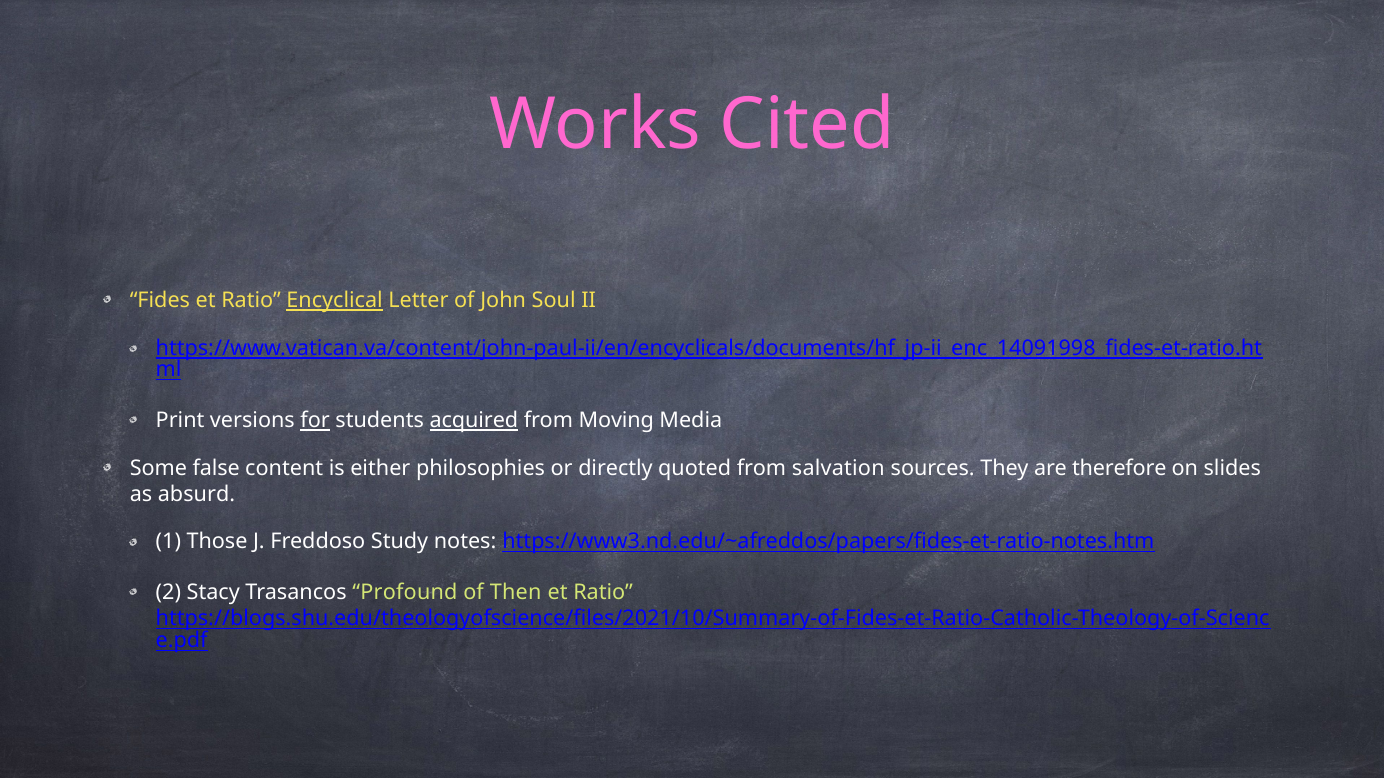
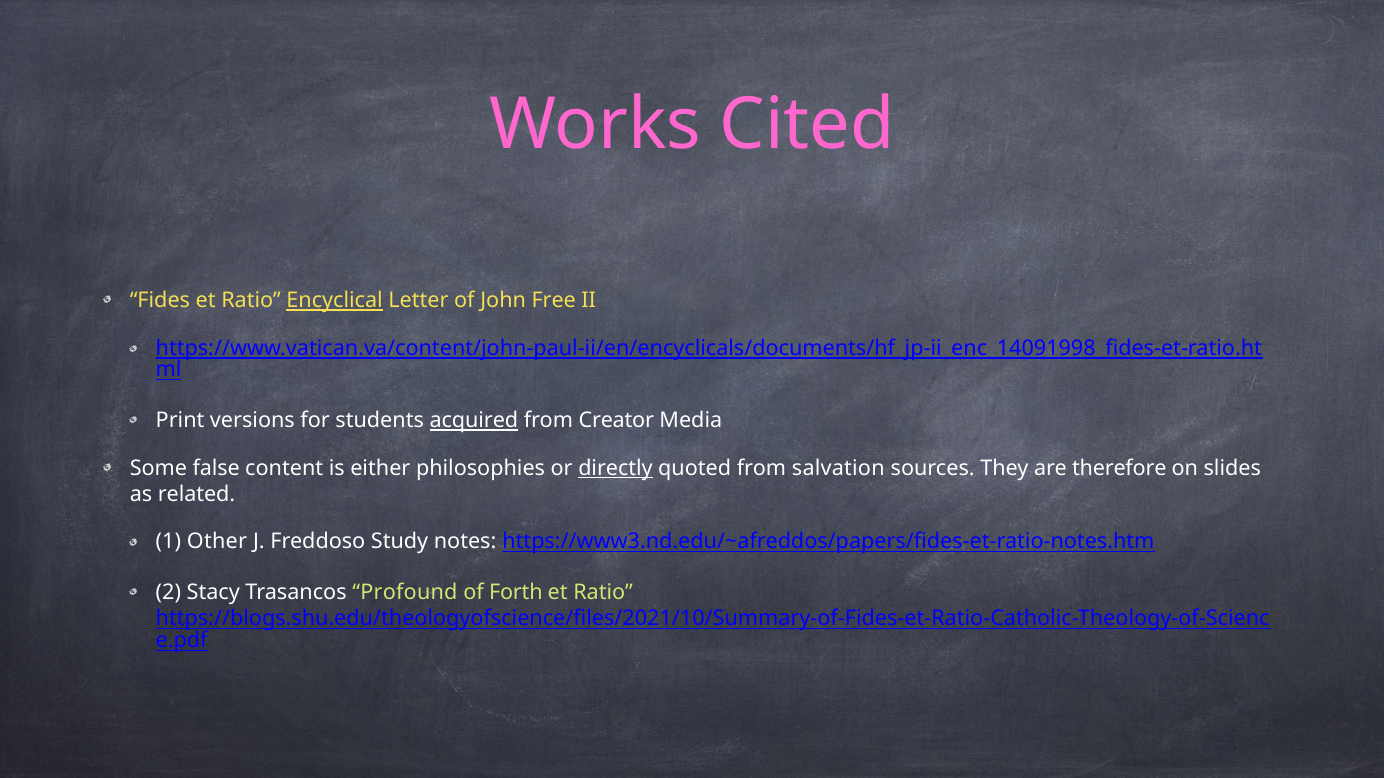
Soul: Soul -> Free (554, 301)
for underline: present -> none (315, 421)
Moving: Moving -> Creator (616, 421)
directly underline: none -> present (615, 469)
absurd: absurd -> related (197, 495)
Those: Those -> Other (217, 542)
Then: Then -> Forth (516, 593)
